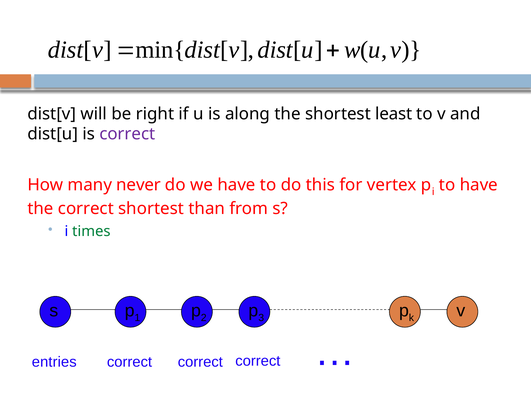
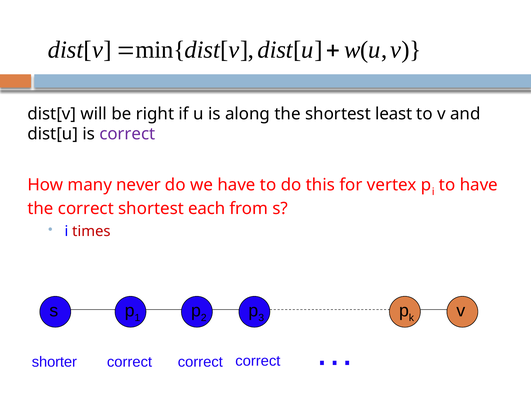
than: than -> each (207, 209)
times colour: green -> red (91, 232)
entries: entries -> shorter (54, 362)
